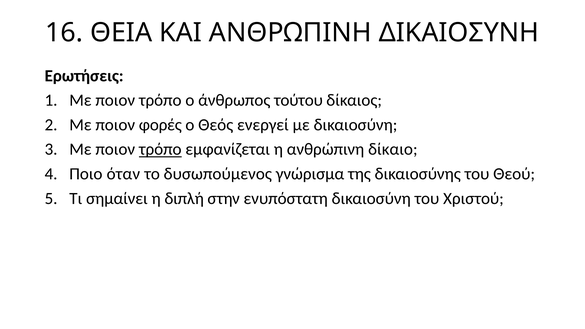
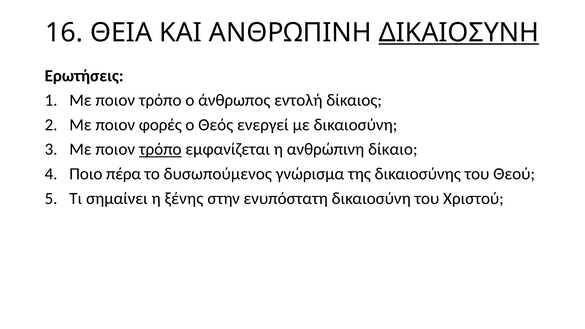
ΔΙΚΑΙΟΣΥΝΗ underline: none -> present (459, 33)
τούτου: τούτου -> εντολή (298, 100)
όταν: όταν -> πέρα (124, 174)
διπλή: διπλή -> ξένης (184, 198)
